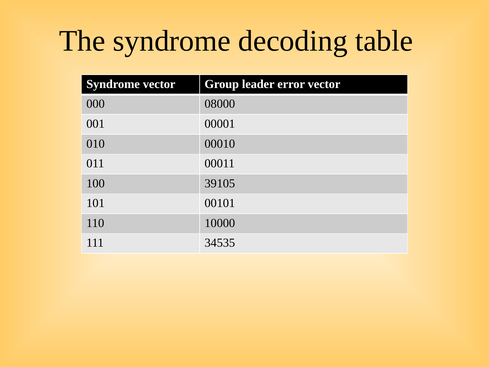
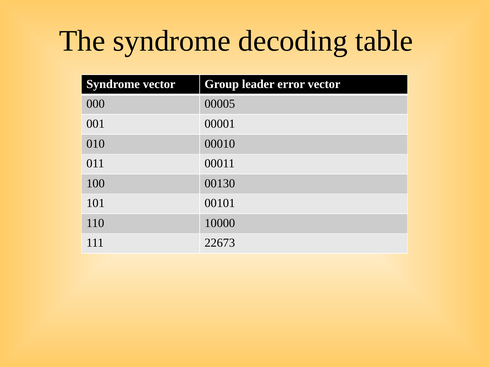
08000: 08000 -> 00005 (220, 104)
39105: 39105 -> 00130 (220, 183)
34535: 34535 -> 22673 (220, 243)
